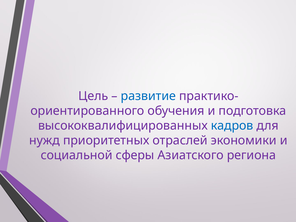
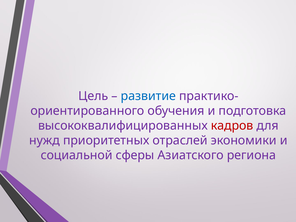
кадров colour: blue -> red (232, 126)
